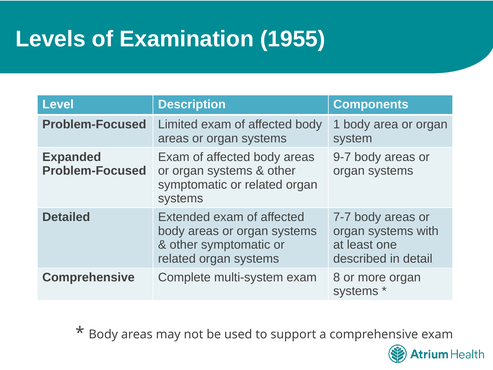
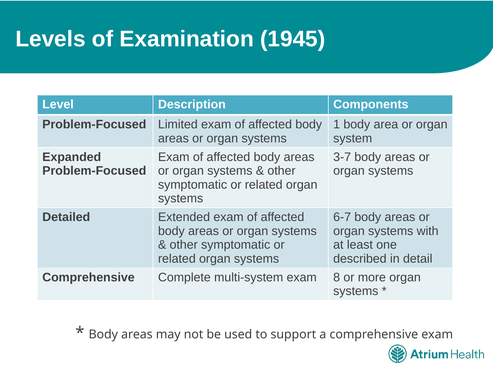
1955: 1955 -> 1945 (293, 39)
9-7: 9-7 -> 3-7 (342, 157)
7-7: 7-7 -> 6-7 (342, 217)
